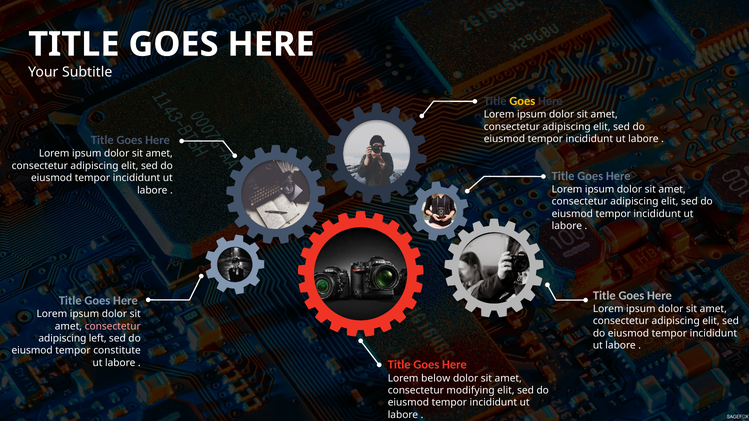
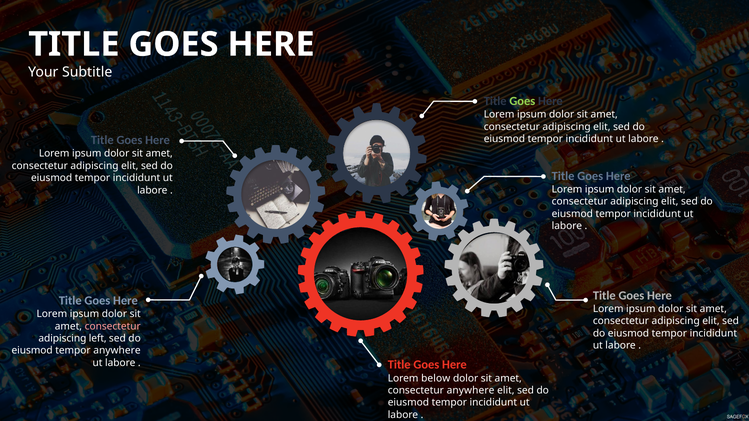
Goes colour: yellow -> light green (522, 101)
tempor constitute: constitute -> anywhere (117, 351)
consectetur modifying: modifying -> anywhere (471, 391)
